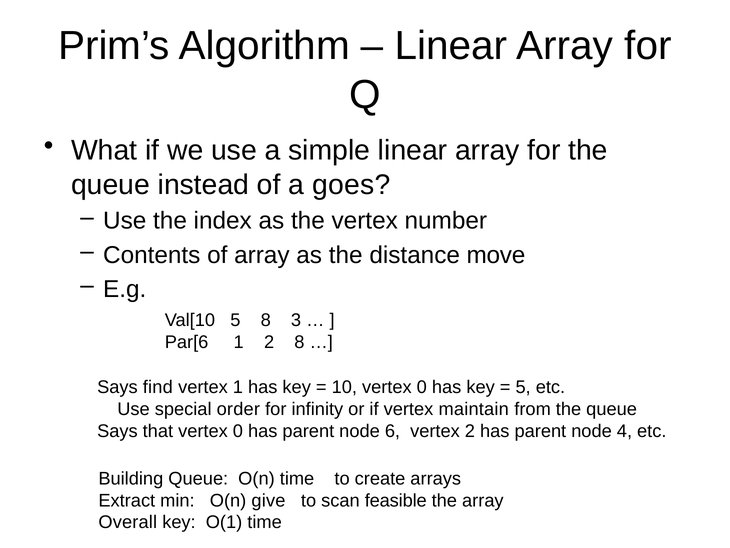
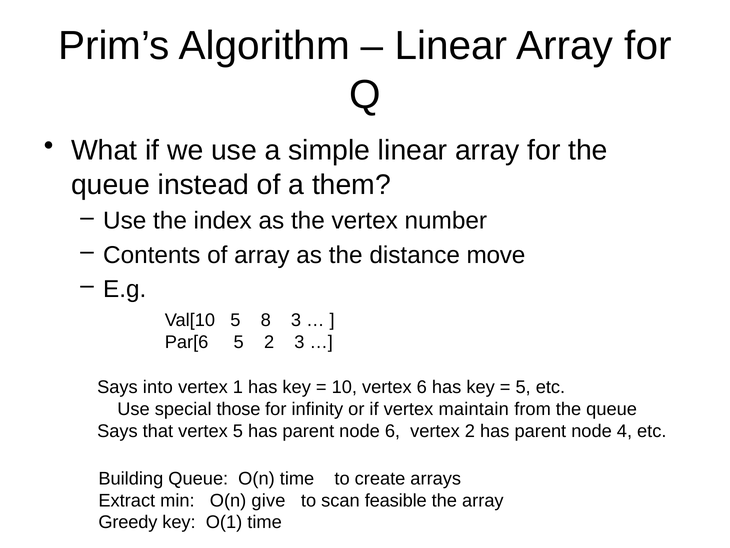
goes: goes -> them (351, 185)
Par[6 1: 1 -> 5 (239, 342)
2 8: 8 -> 3 (299, 342)
find: find -> into (158, 387)
10 vertex 0: 0 -> 6 (422, 387)
order: order -> those (239, 409)
that vertex 0: 0 -> 5 (238, 431)
Overall: Overall -> Greedy (128, 522)
